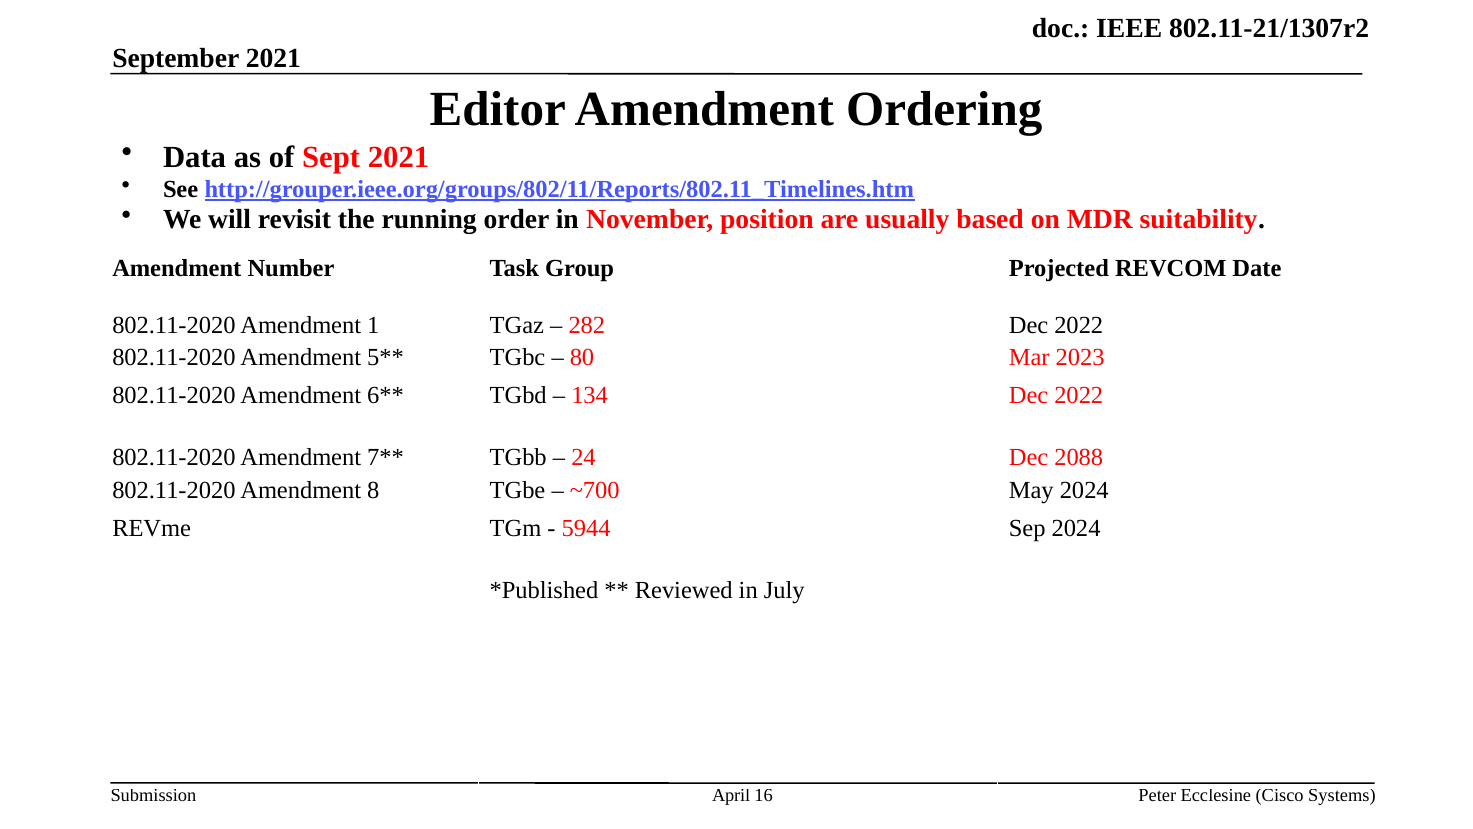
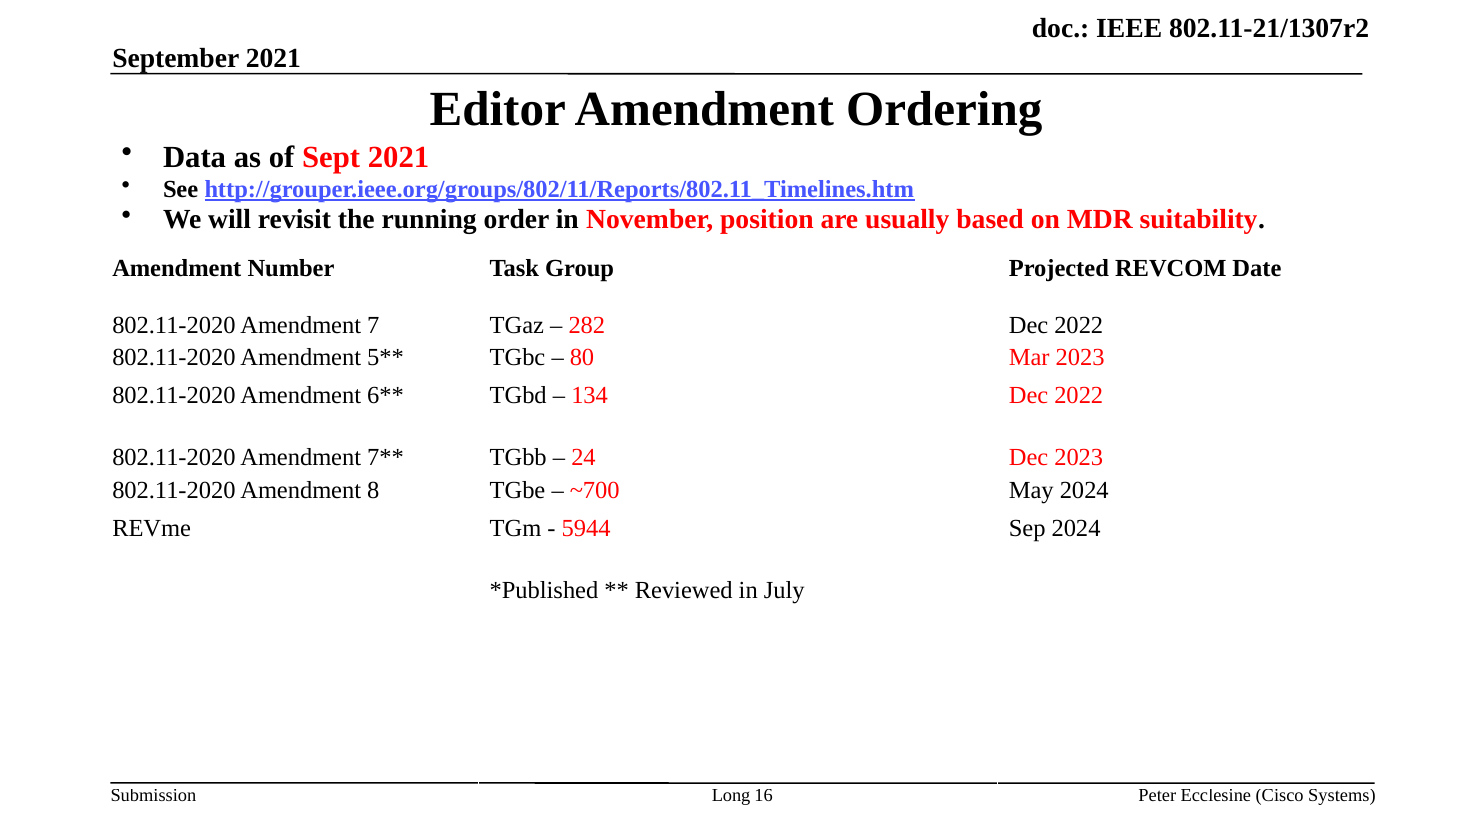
1: 1 -> 7 (373, 325)
Dec 2088: 2088 -> 2023 (1079, 458)
April: April -> Long (731, 795)
